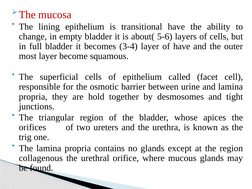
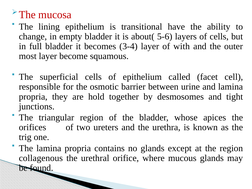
of have: have -> with (182, 46)
